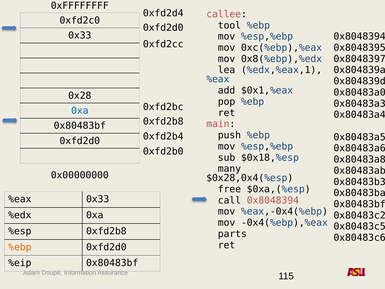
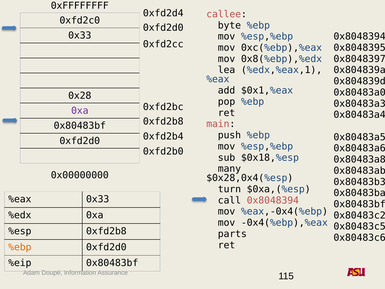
tool: tool -> byte (229, 25)
0xa colour: blue -> purple (80, 111)
free: free -> turn (229, 189)
